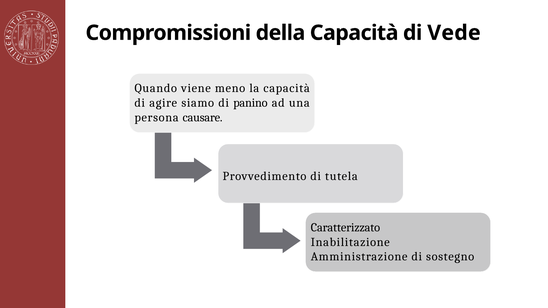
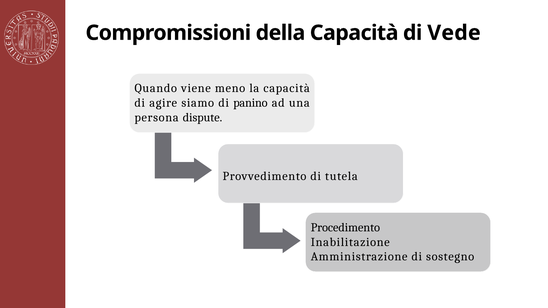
causare: causare -> dispute (202, 118)
Caratterizzato: Caratterizzato -> Procedimento (345, 228)
